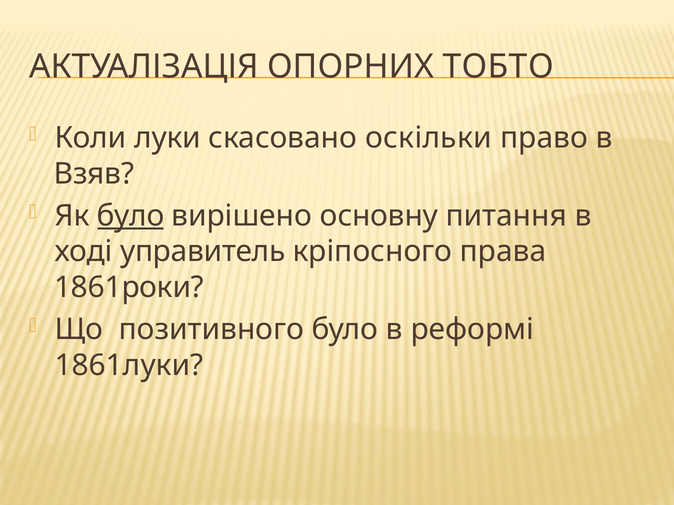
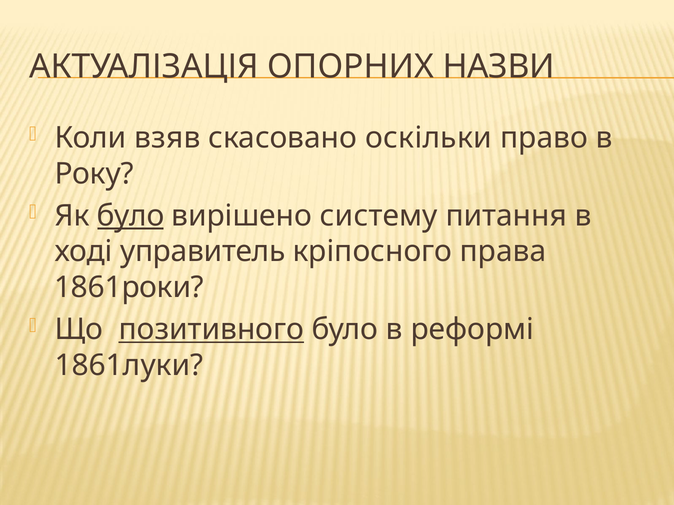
ТОБТО: ТОБТО -> НАЗВИ (499, 67)
луки: луки -> взяв (167, 138)
Взяв: Взяв -> Року (94, 174)
основну: основну -> систему (379, 216)
позитивного underline: none -> present (211, 330)
